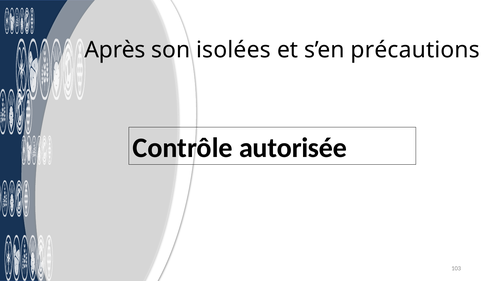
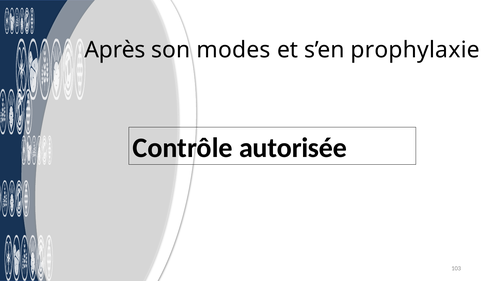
isolées: isolées -> modes (233, 50)
précautions: précautions -> prophylaxie (415, 50)
